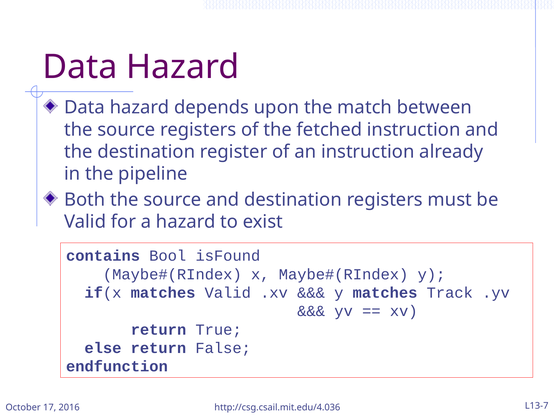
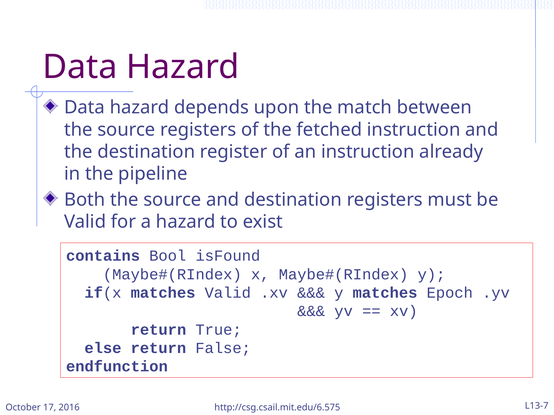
Track: Track -> Epoch (450, 293)
http://csg.csail.mit.edu/4.036: http://csg.csail.mit.edu/4.036 -> http://csg.csail.mit.edu/6.575 (277, 408)
